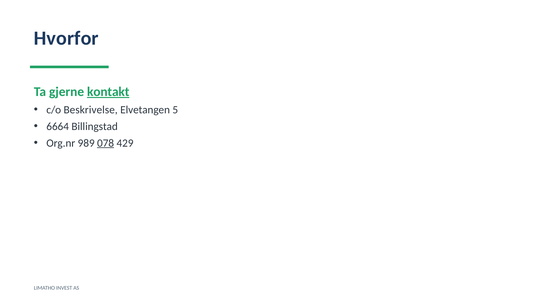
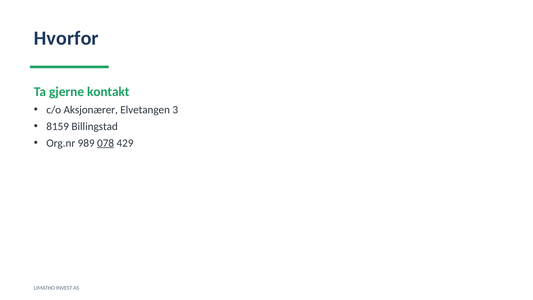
kontakt underline: present -> none (108, 92)
Beskrivelse: Beskrivelse -> Aksjonærer (91, 110)
5: 5 -> 3 (175, 110)
6664: 6664 -> 8159 (58, 126)
